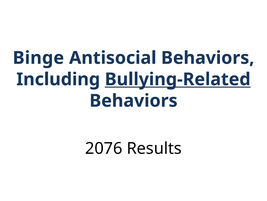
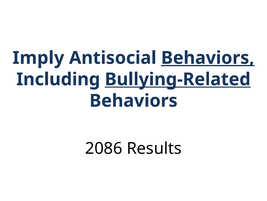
Binge: Binge -> Imply (38, 58)
Behaviors underline: none -> present (208, 58)
2076: 2076 -> 2086 (104, 148)
